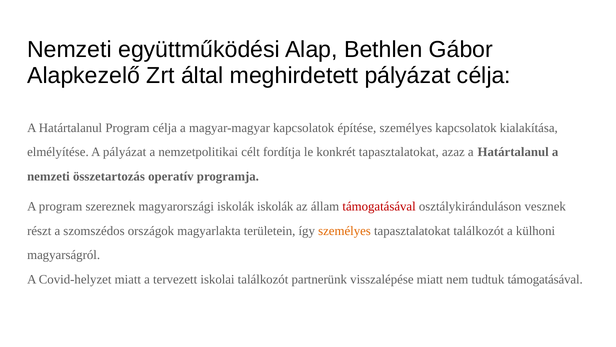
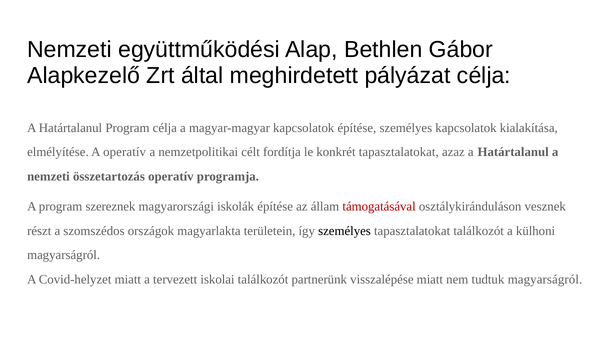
A pályázat: pályázat -> operatív (125, 152)
iskolák iskolák: iskolák -> építése (275, 206)
személyes colour: orange -> black (345, 231)
tudtuk támogatásával: támogatásával -> magyarságról (545, 279)
